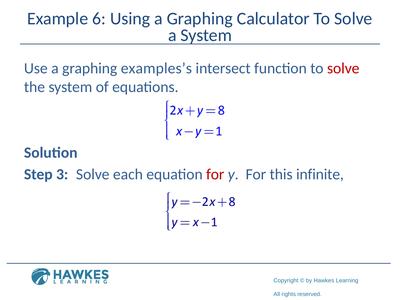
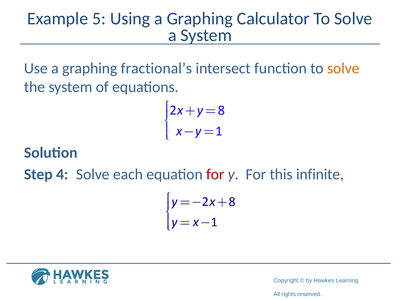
6: 6 -> 5 (99, 19)
examples’s: examples’s -> fractional’s (156, 68)
solve colour: red -> orange (343, 68)
3: 3 -> 4 (62, 174)
